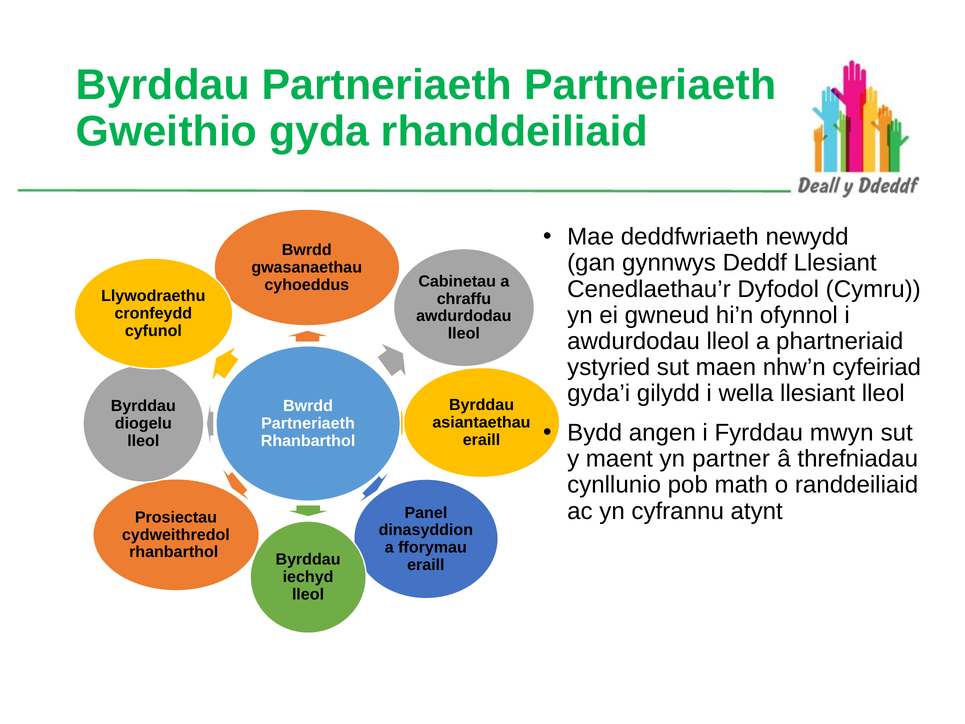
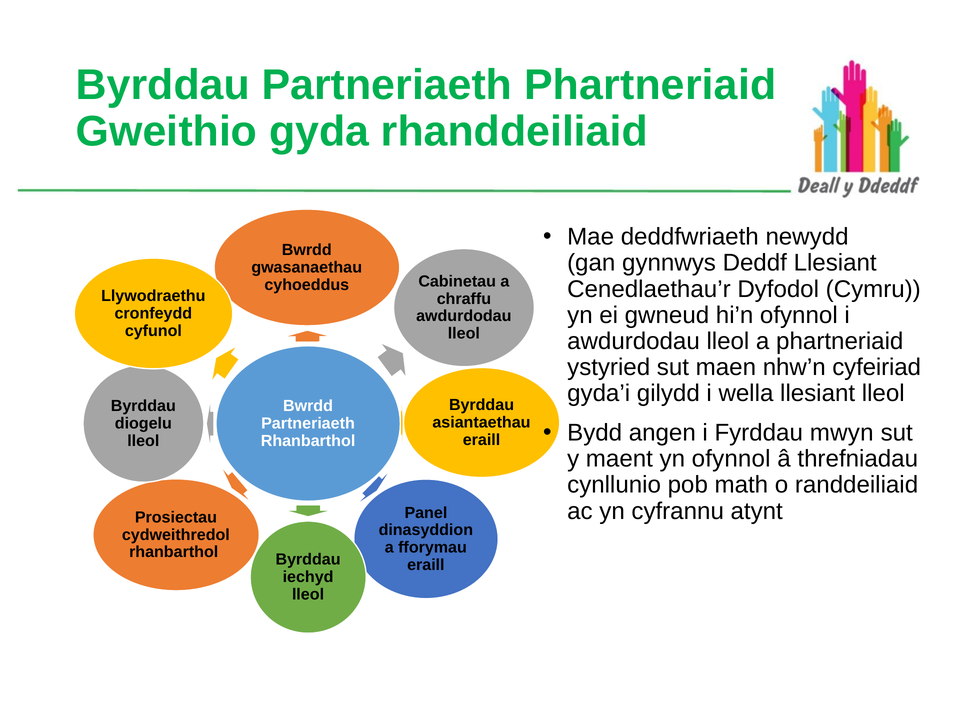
Partneriaeth Partneriaeth: Partneriaeth -> Phartneriaid (650, 85)
yn partner: partner -> ofynnol (731, 459)
